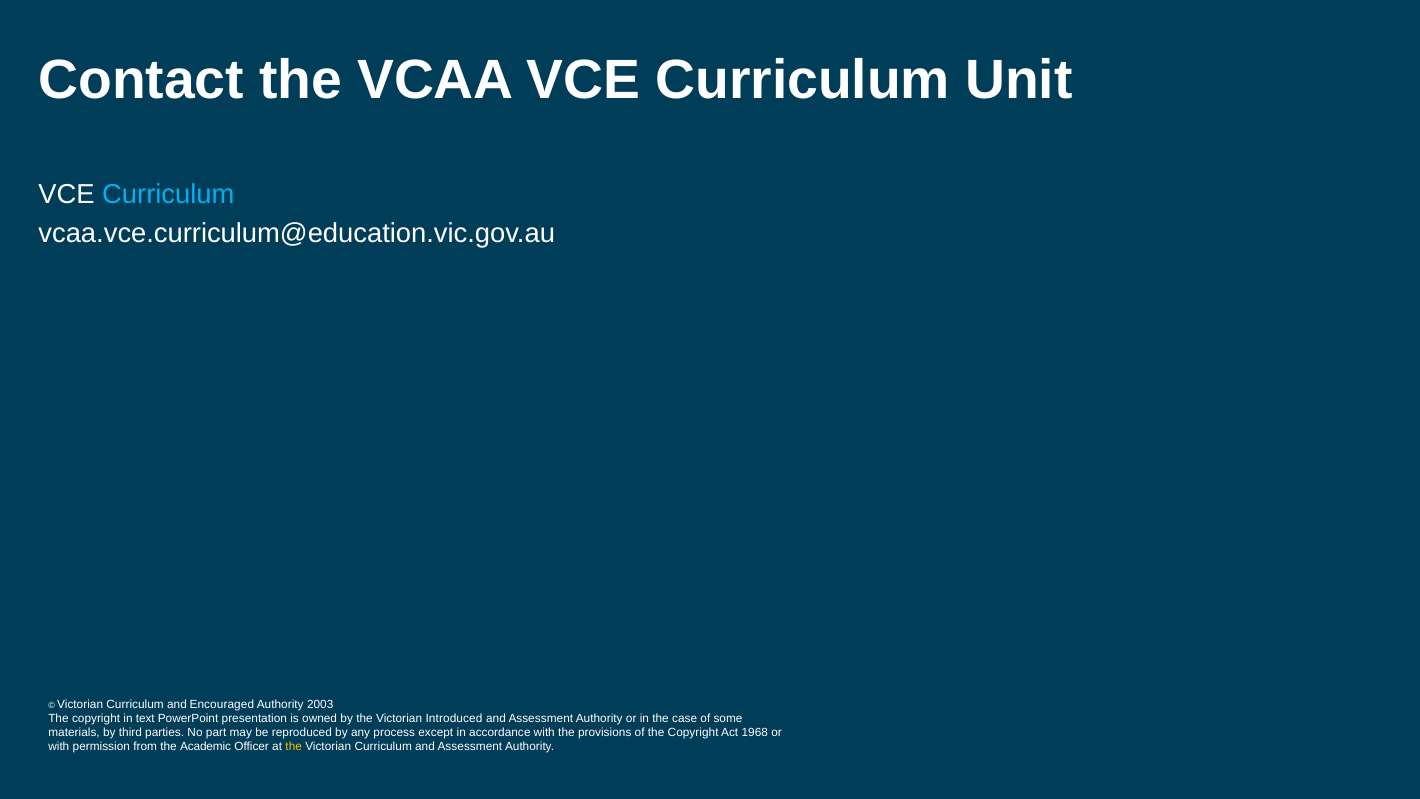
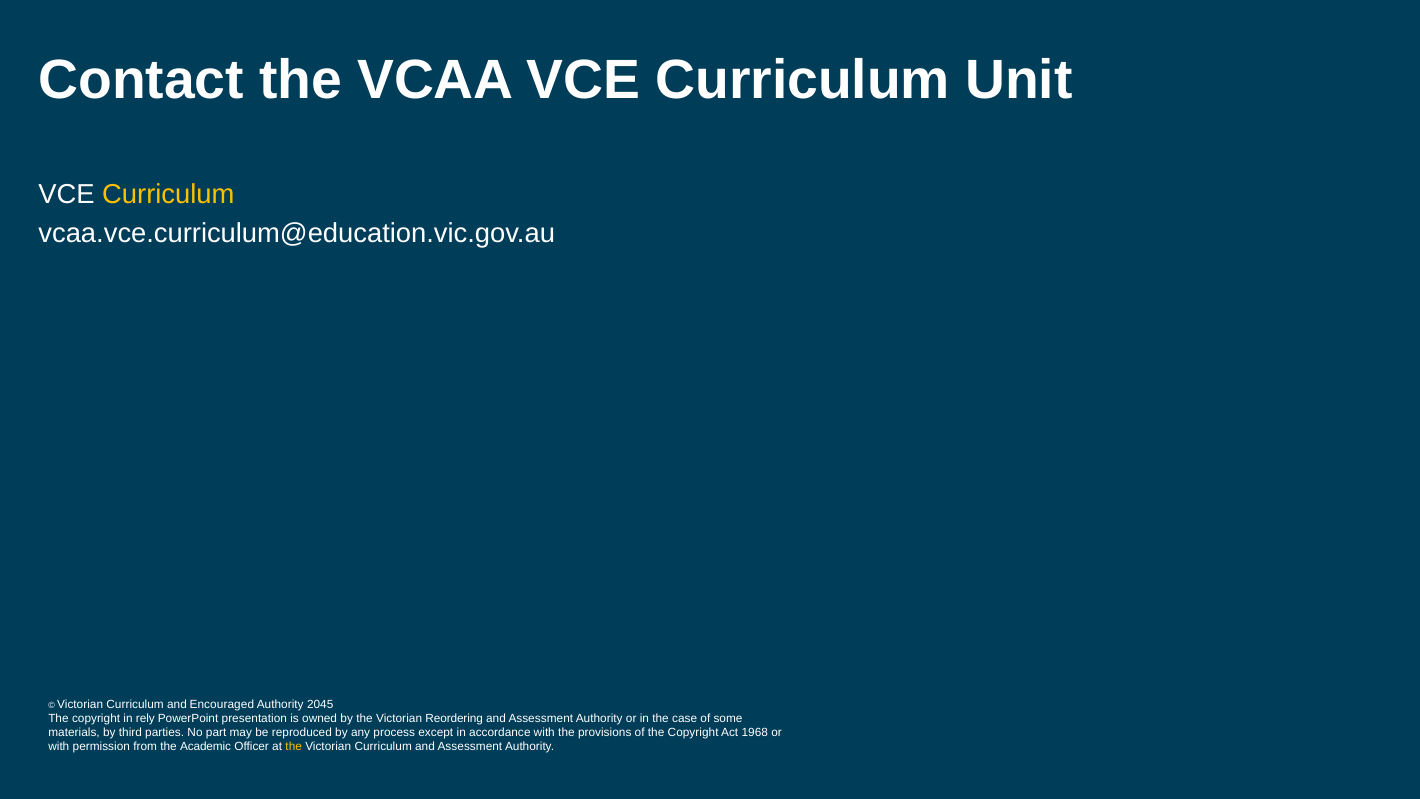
Curriculum colour: light blue -> yellow (168, 195)
2003: 2003 -> 2045 (320, 704)
text: text -> rely (145, 718)
Introduced: Introduced -> Reordering (454, 718)
